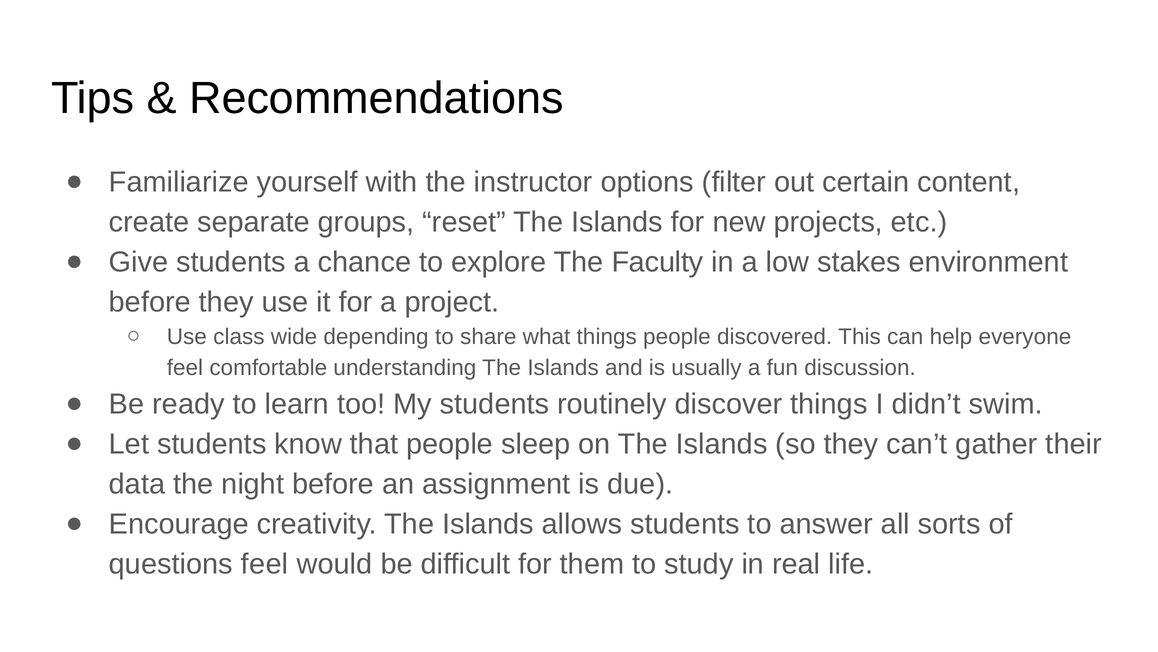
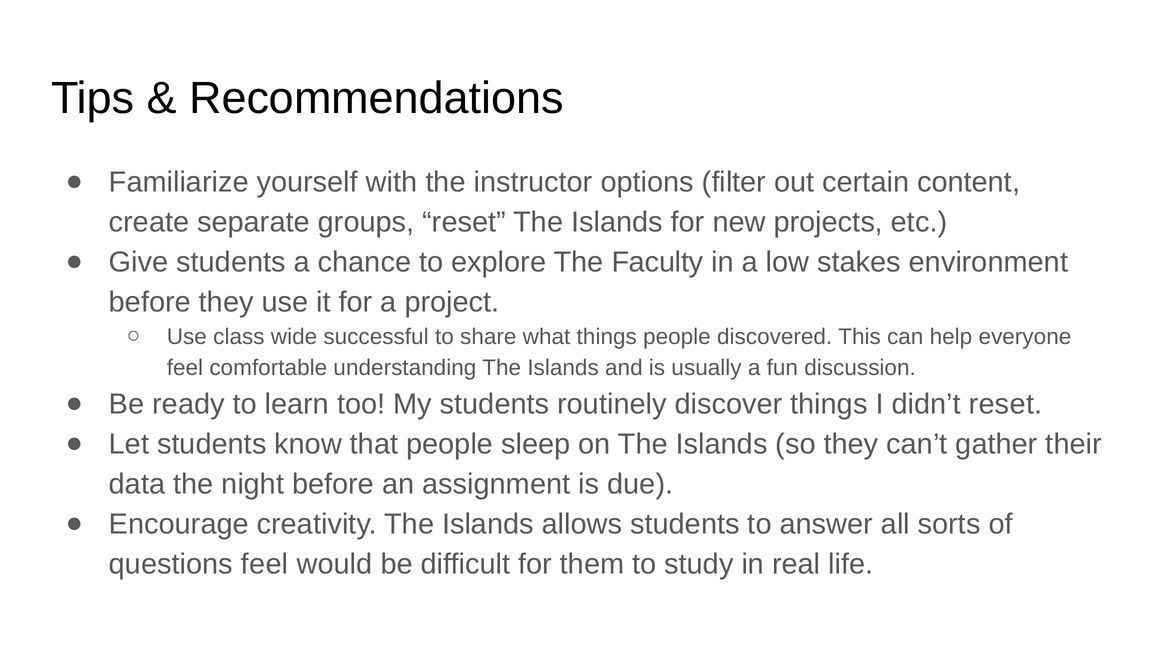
depending: depending -> successful (376, 336)
didn’t swim: swim -> reset (1006, 404)
